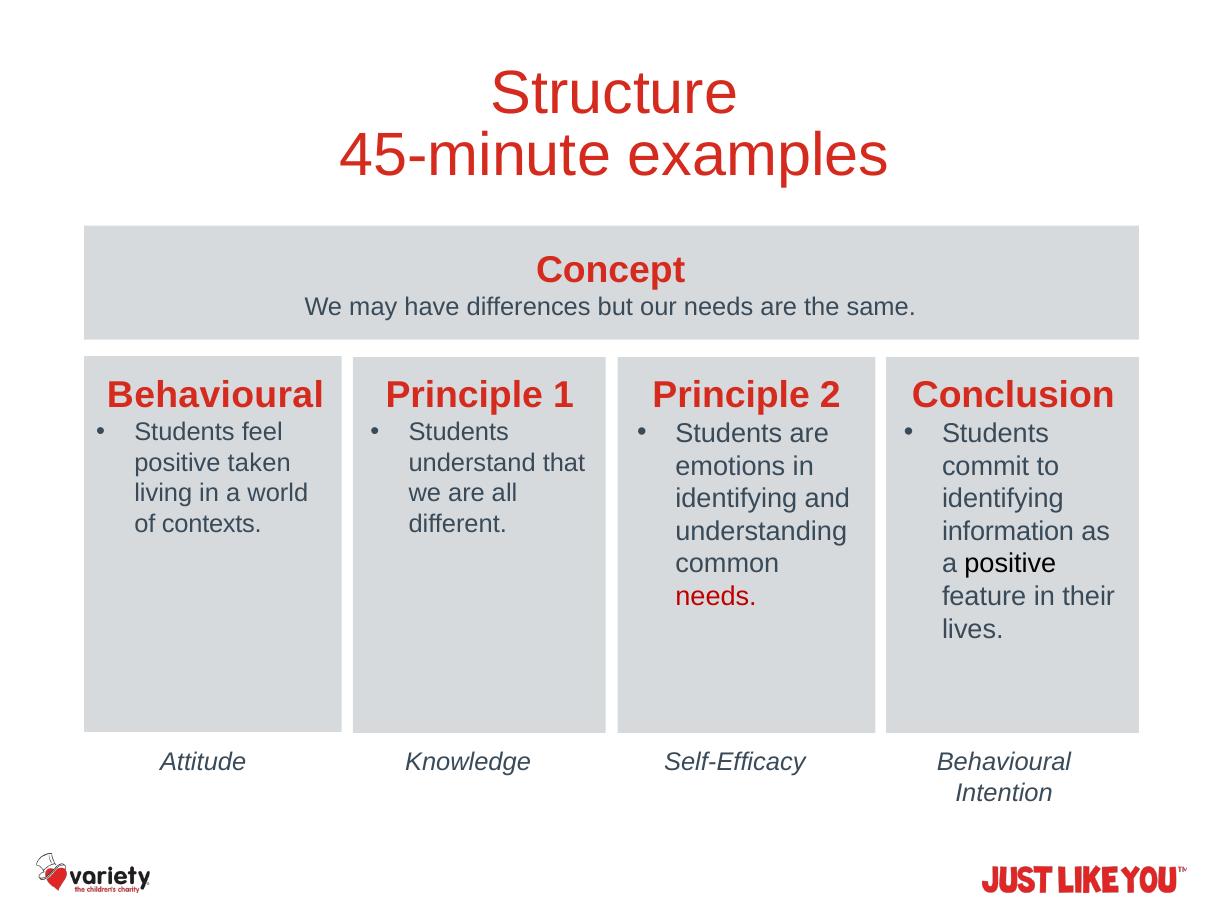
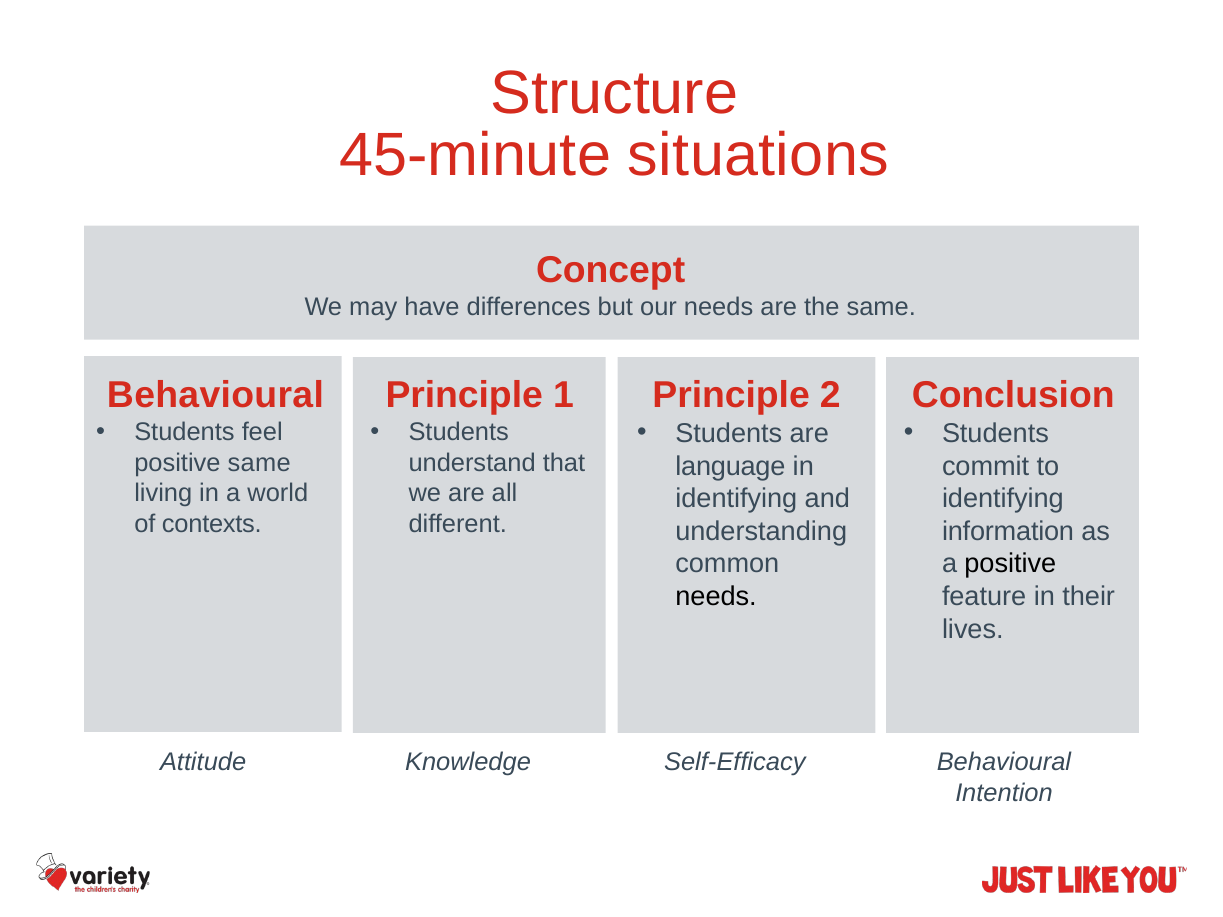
examples: examples -> situations (759, 155)
positive taken: taken -> same (259, 463)
emotions: emotions -> language (730, 466)
needs colour: red -> black (716, 597)
